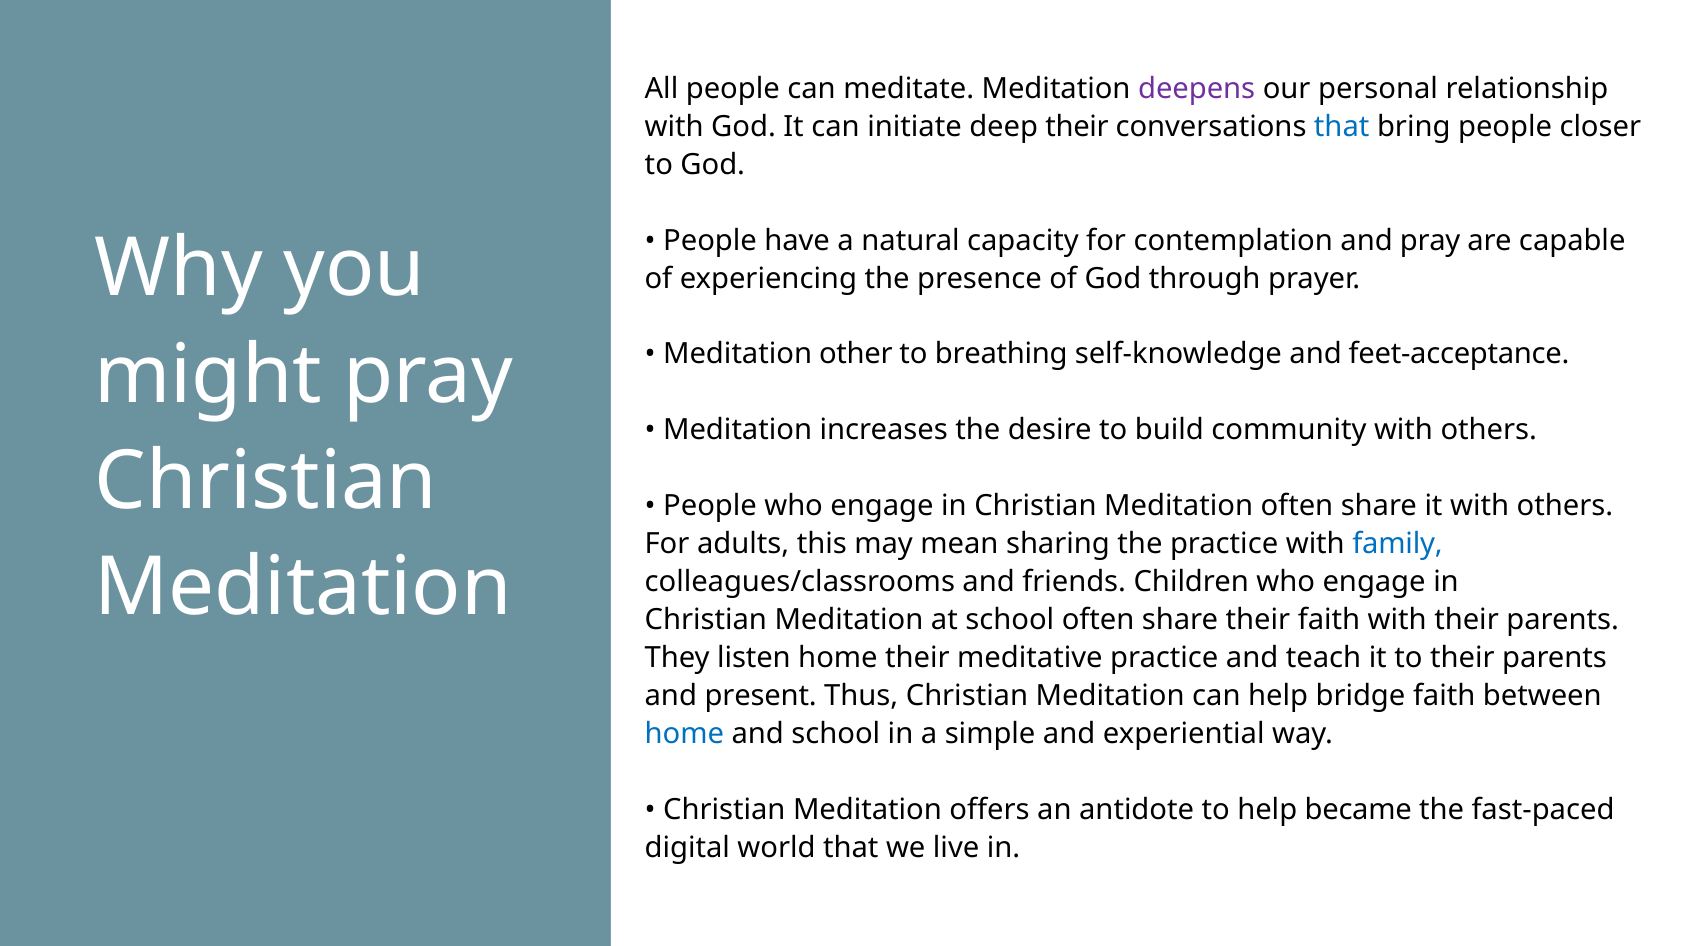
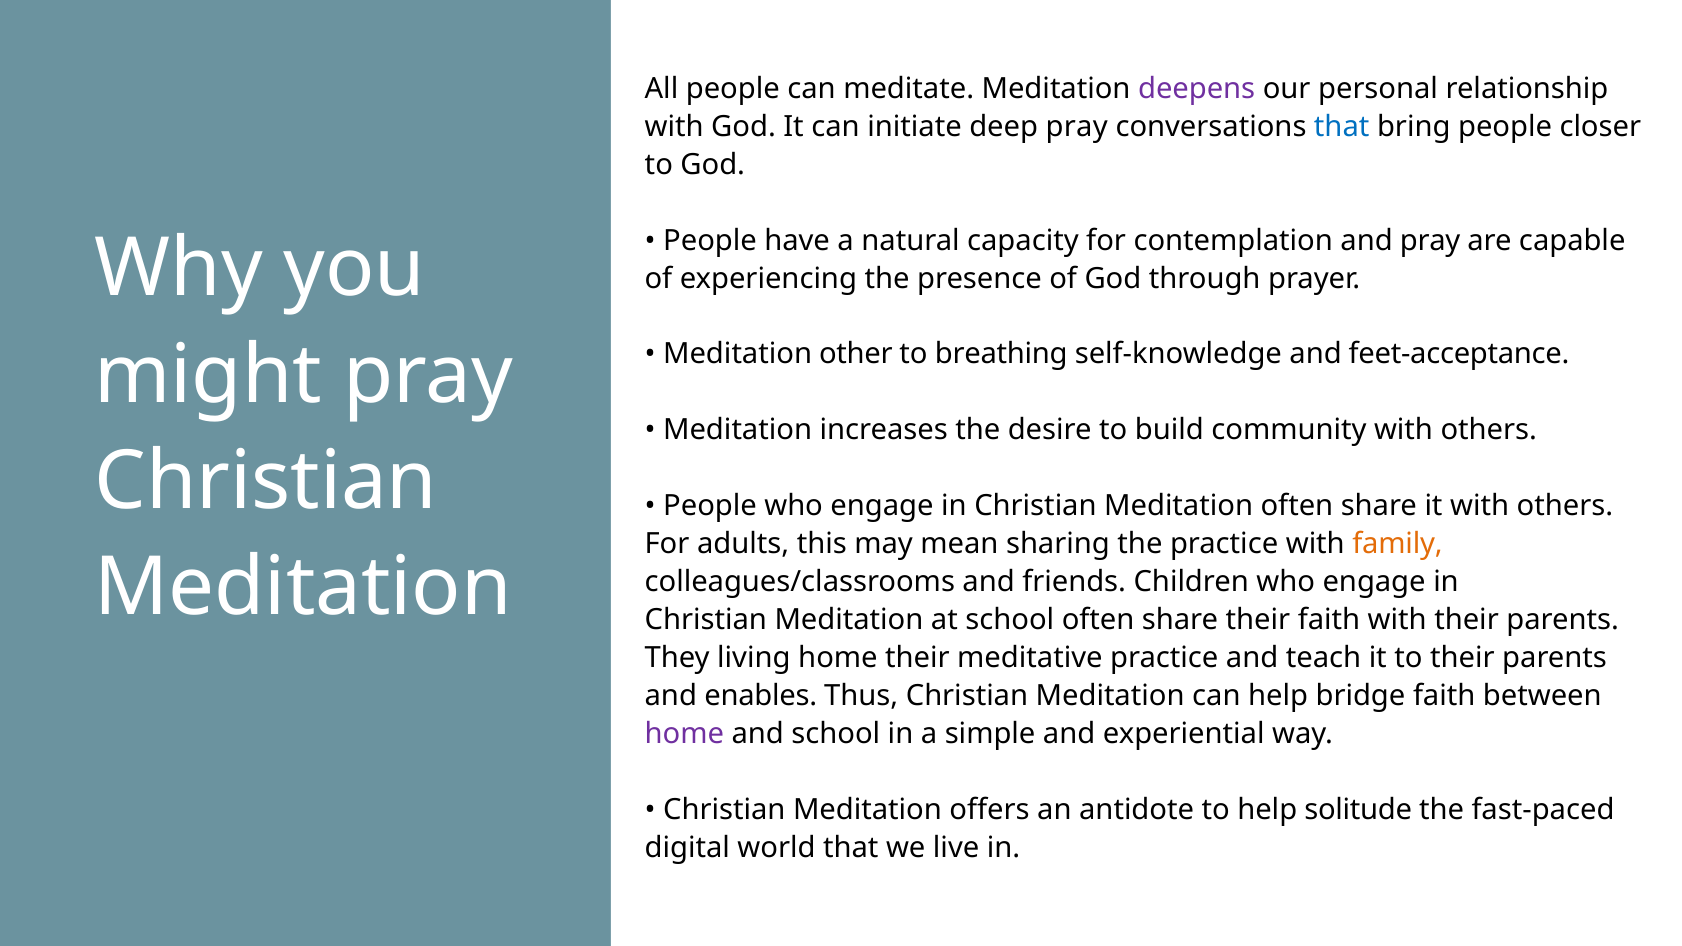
deep their: their -> pray (1077, 127)
family colour: blue -> orange (1397, 544)
listen: listen -> living (754, 658)
present: present -> enables (761, 696)
home colour: blue -> purple (684, 734)
became: became -> solitude (1358, 810)
